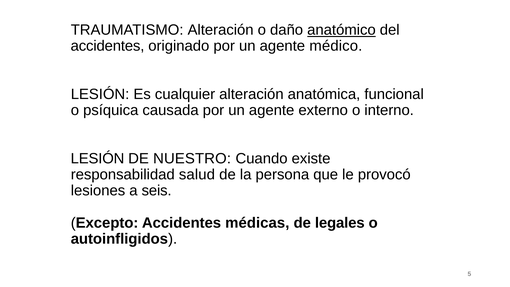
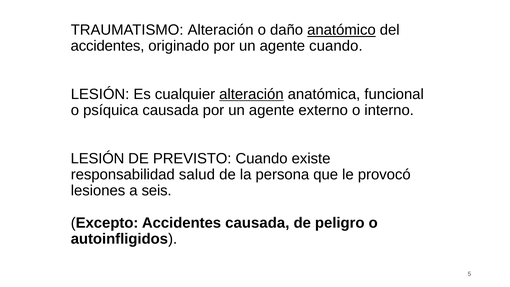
agente médico: médico -> cuando (336, 46)
alteración underline: none -> present (251, 94)
NUESTRO: NUESTRO -> PREVISTO (192, 159)
Accidentes médicas: médicas -> causada (257, 223)
legales: legales -> peligro (340, 223)
